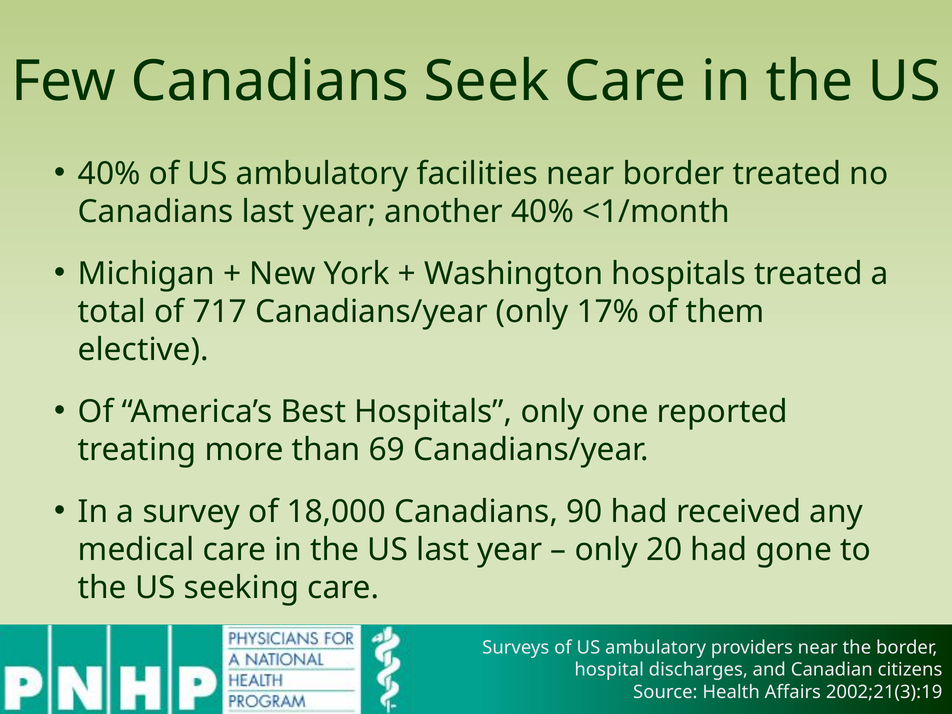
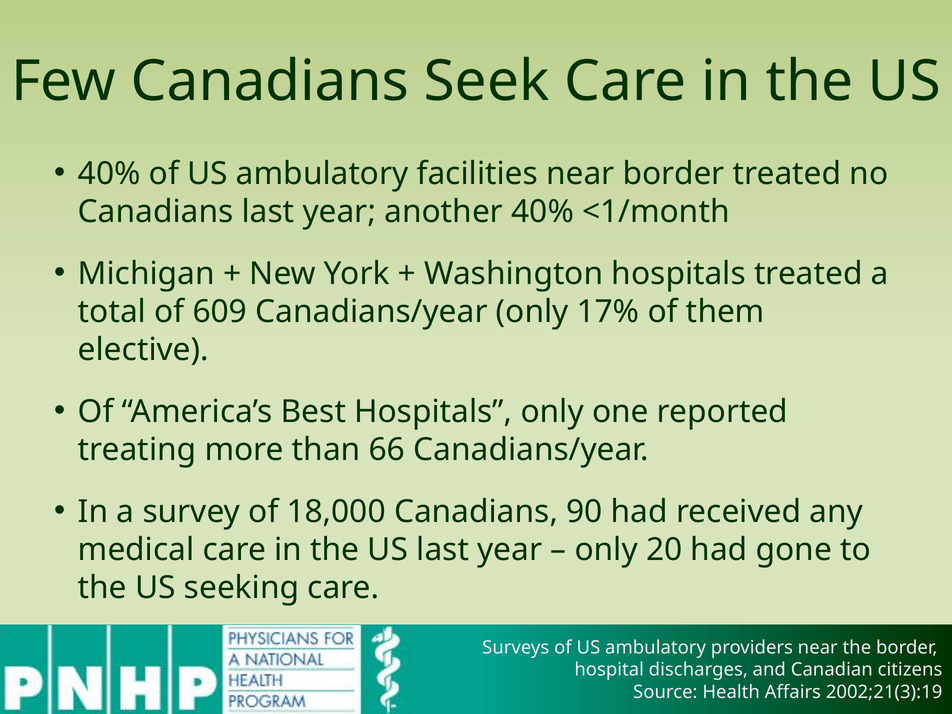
717: 717 -> 609 (220, 312)
69: 69 -> 66 (387, 450)
